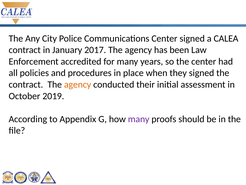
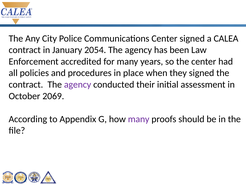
2017: 2017 -> 2054 (95, 50)
agency colour: orange -> purple (78, 84)
2019: 2019 -> 2069 (53, 96)
